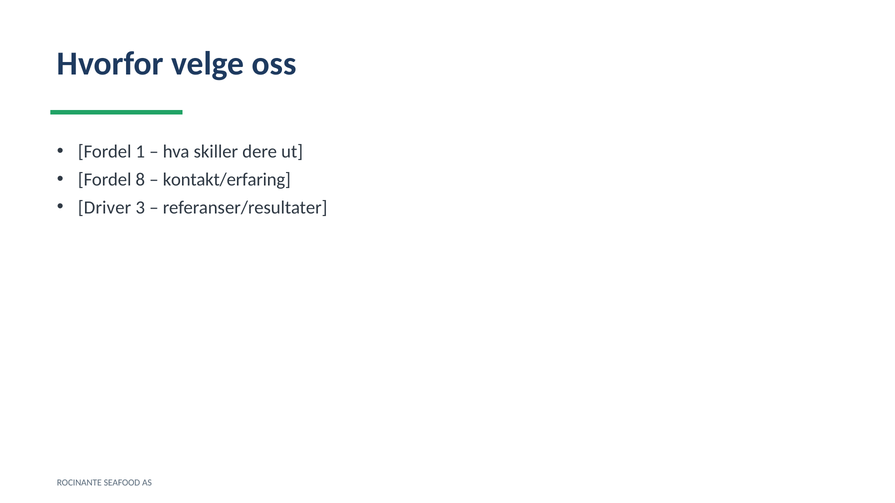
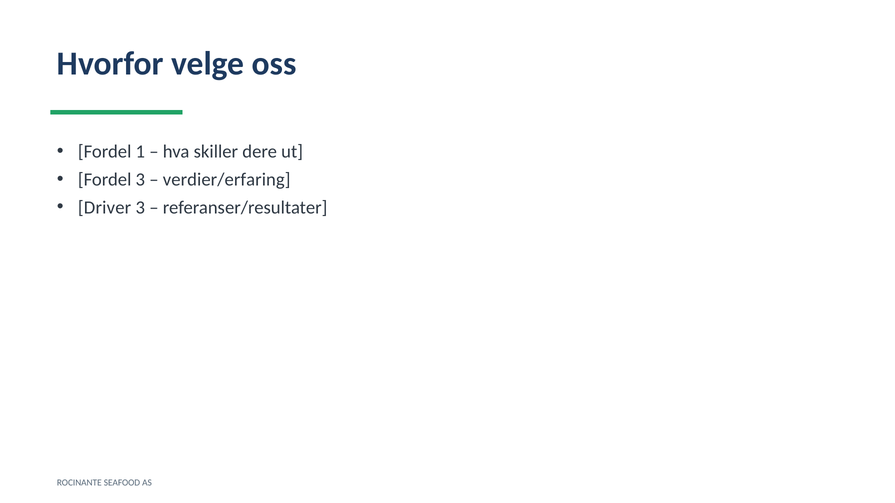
Fordel 8: 8 -> 3 (140, 180)
kontakt/erfaring: kontakt/erfaring -> verdier/erfaring (227, 180)
